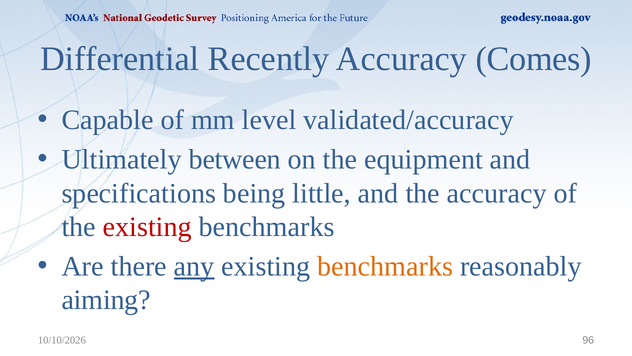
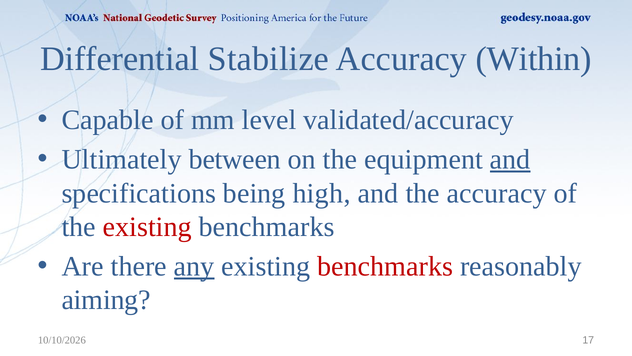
Recently: Recently -> Stabilize (268, 59)
Comes: Comes -> Within (534, 59)
and underline: none -> present (510, 159)
little: little -> high (322, 193)
benchmarks colour: orange -> red (385, 266)
96: 96 -> 17 (588, 340)
